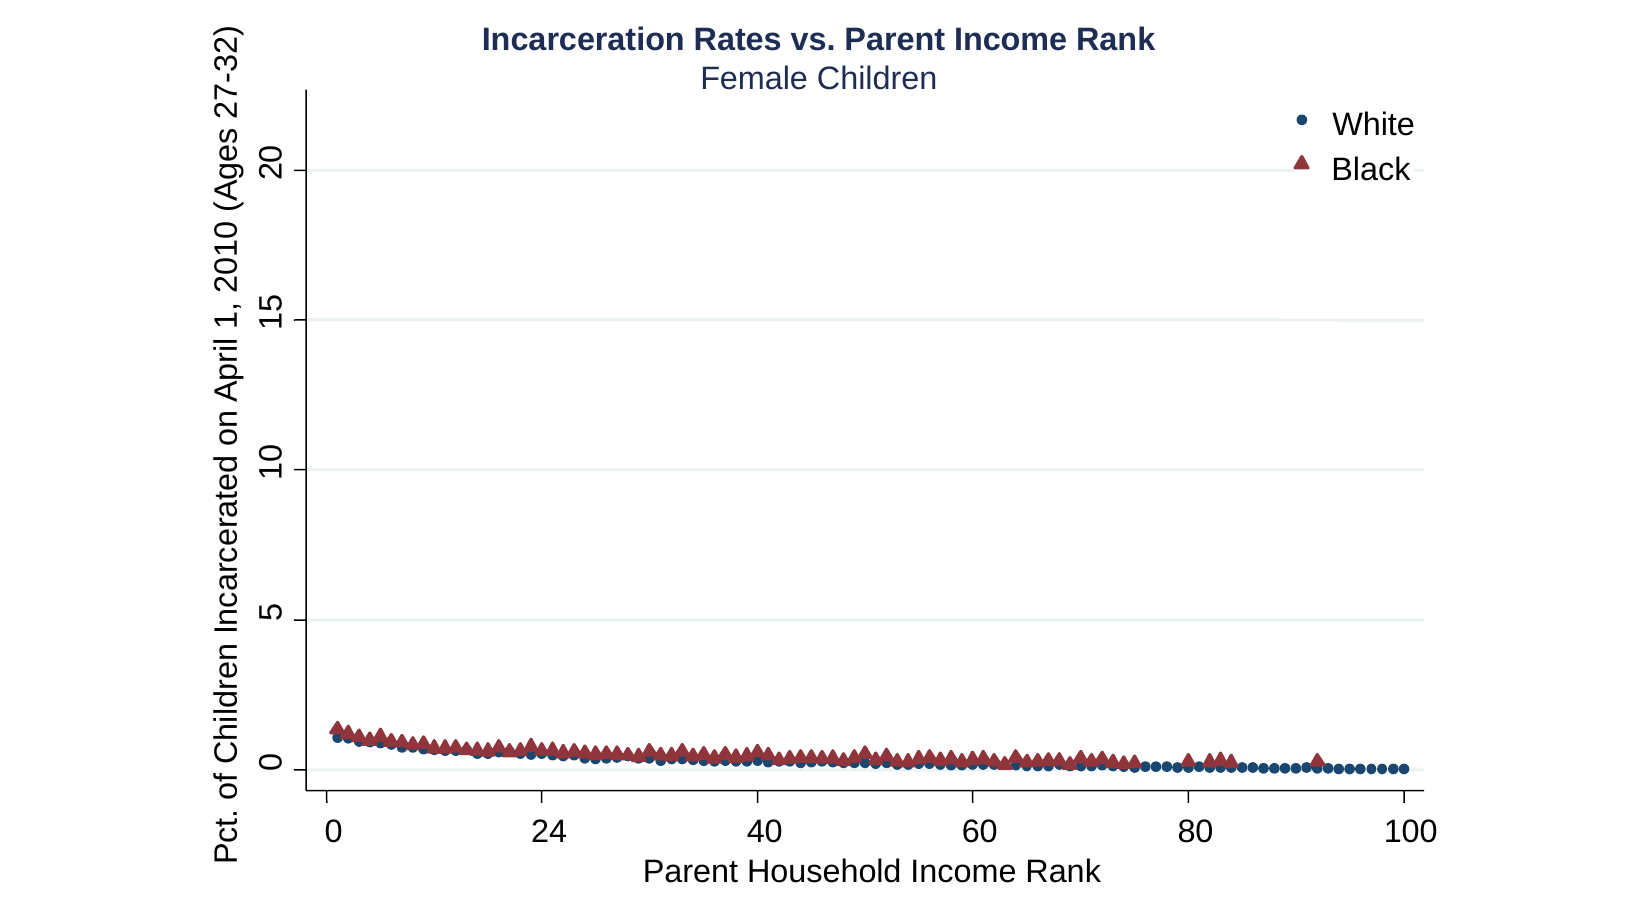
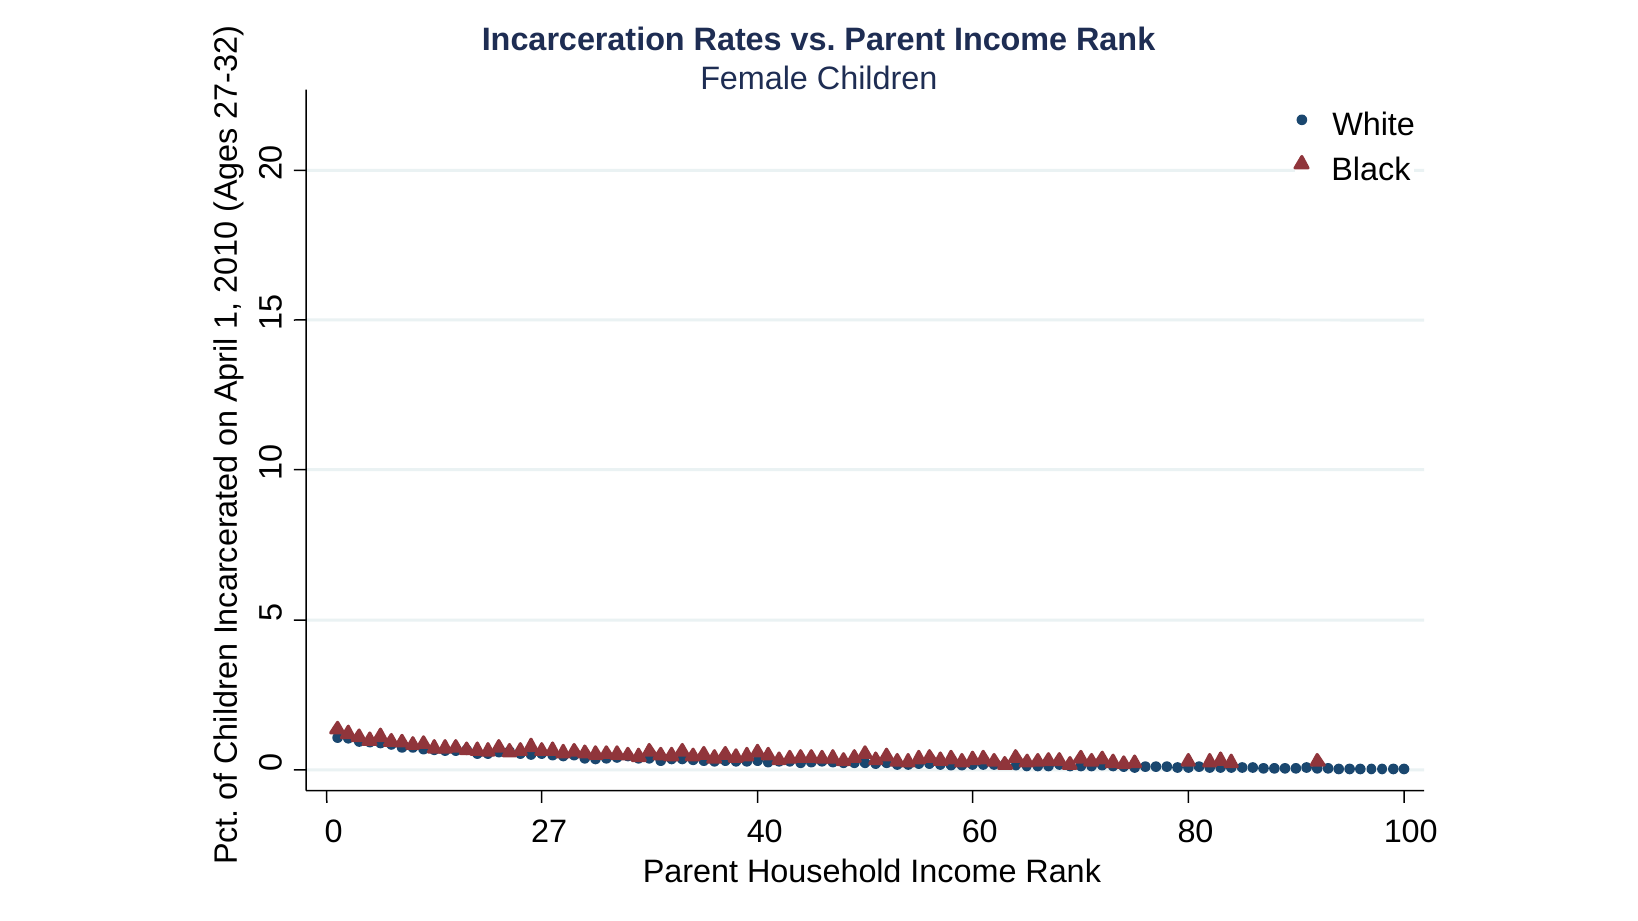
24: 24 -> 27 (549, 832)
